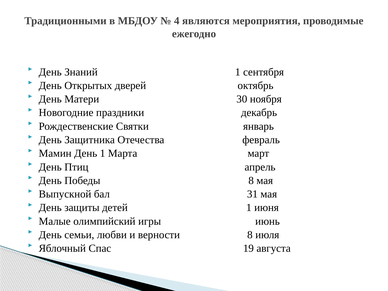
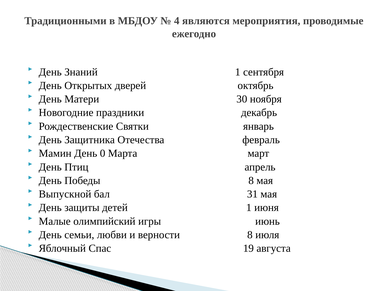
День 1: 1 -> 0 (103, 153)
